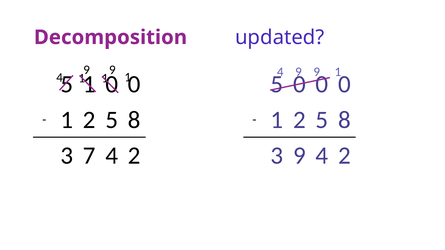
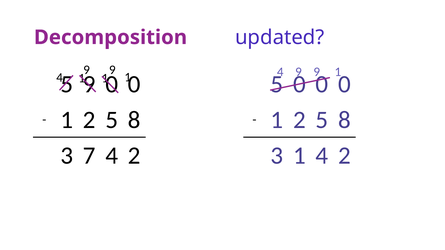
5 1: 1 -> 9 (89, 85)
3 9: 9 -> 1 (299, 156)
